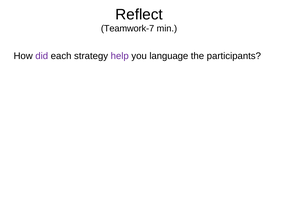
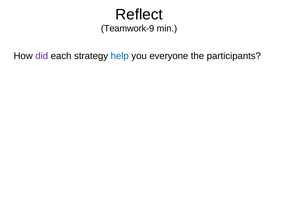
Teamwork-7: Teamwork-7 -> Teamwork-9 (128, 28)
help colour: purple -> blue (120, 56)
language: language -> everyone (169, 56)
